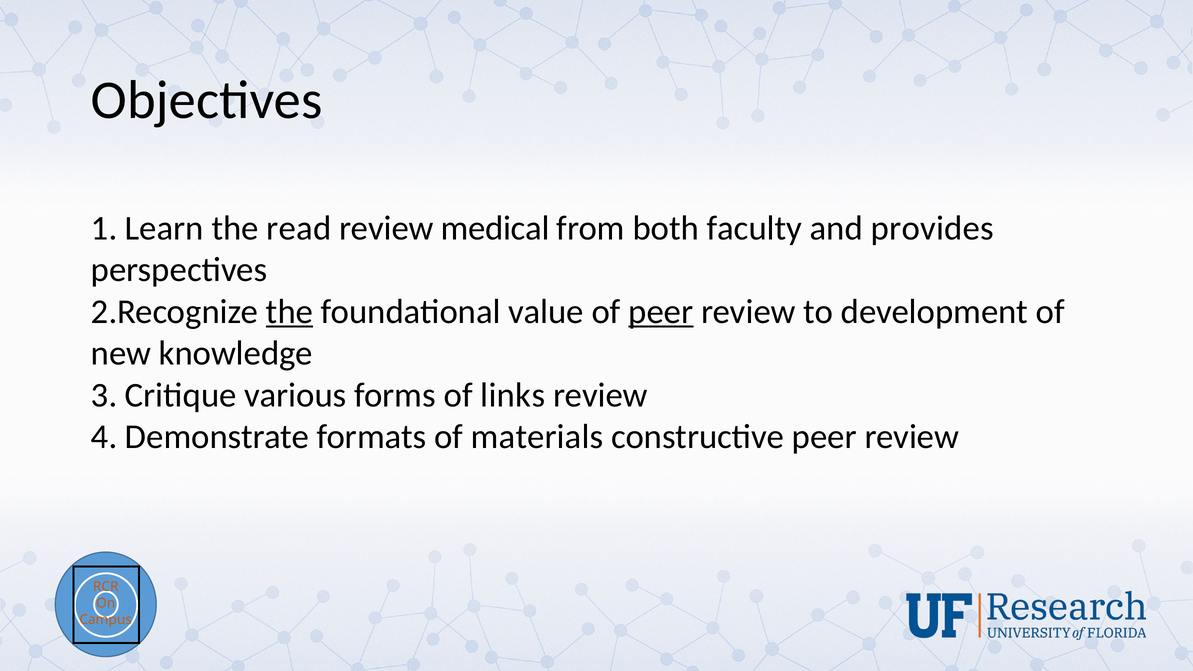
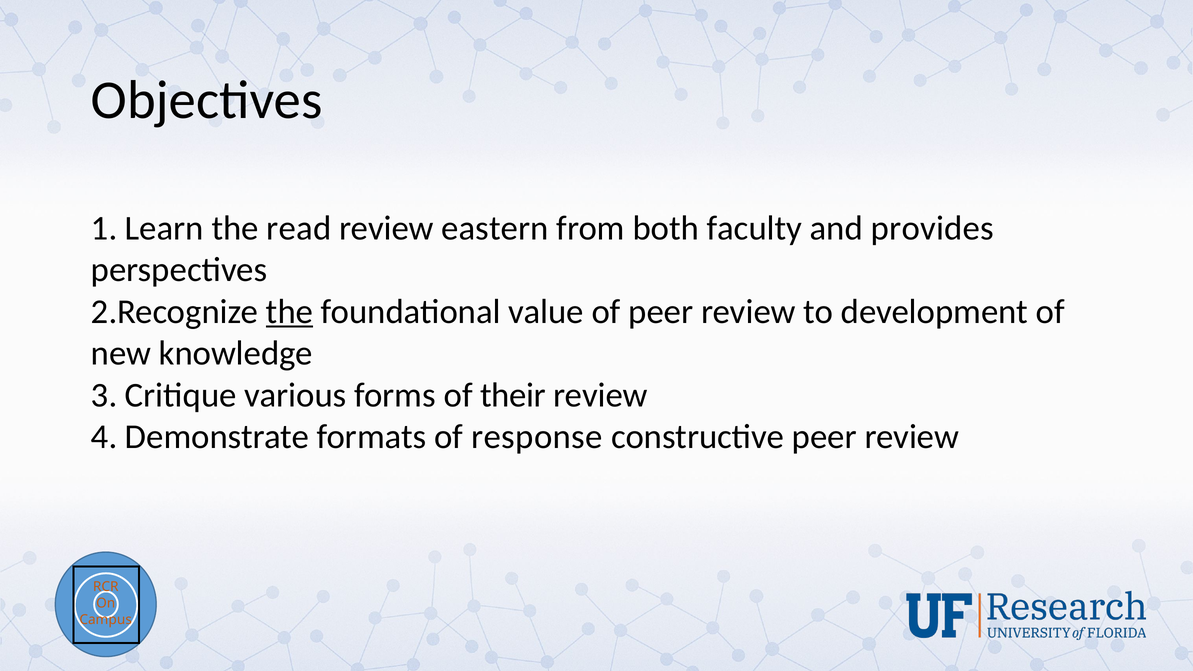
medical: medical -> eastern (495, 228)
peer underline: present -> none (661, 312)
links: links -> their (513, 395)
materials: materials -> response (537, 437)
